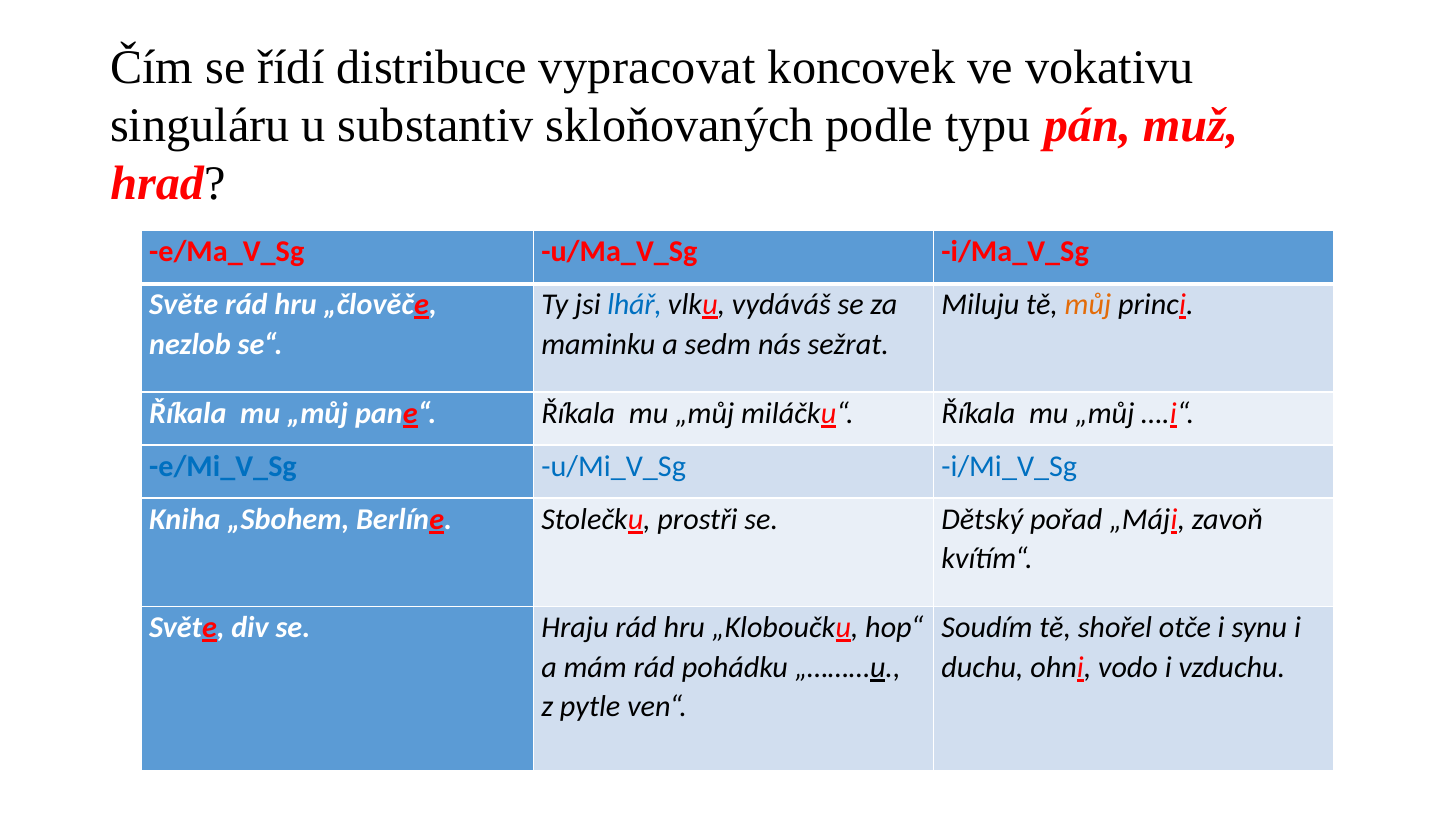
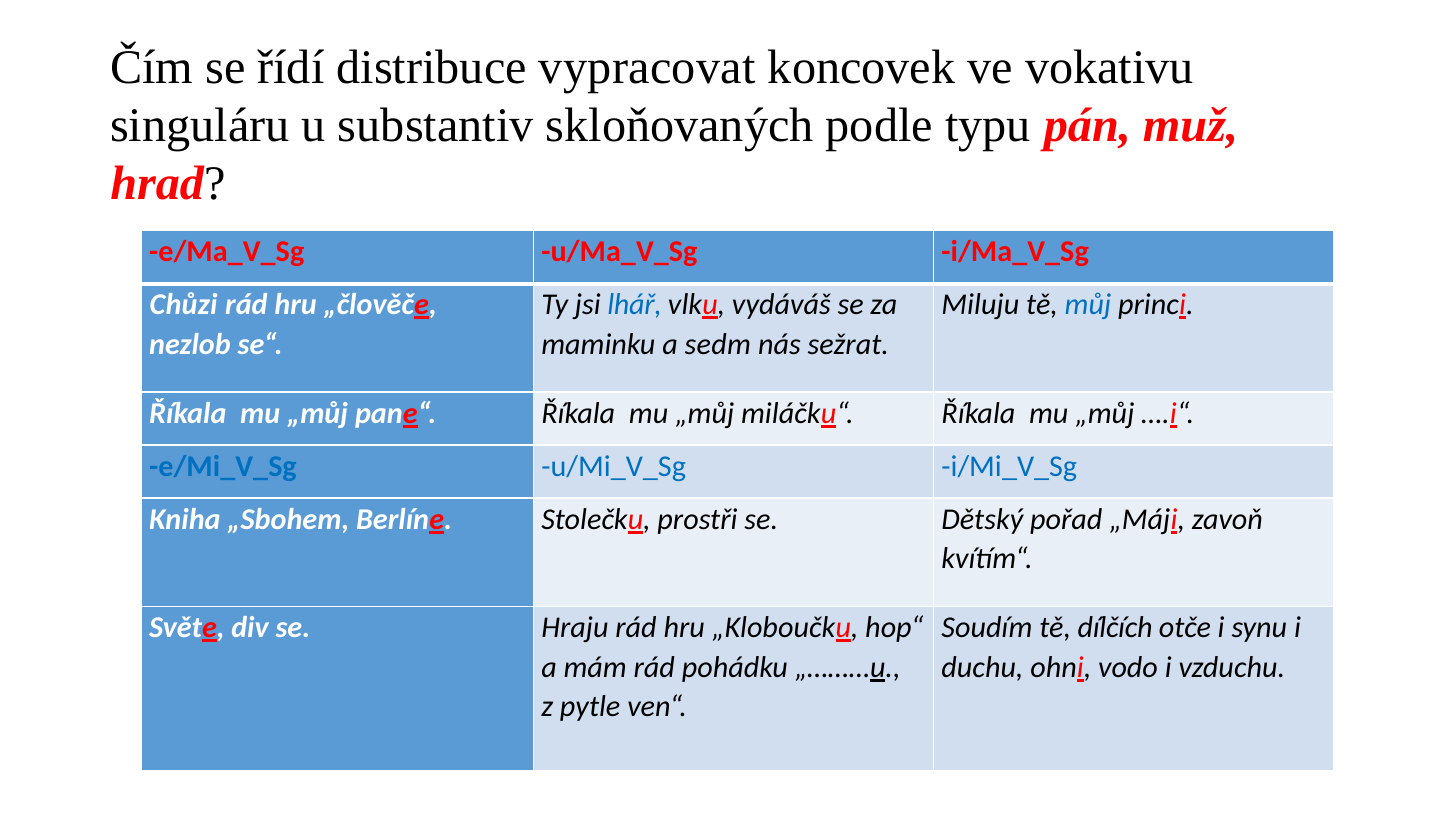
Světe: Světe -> Chůzi (184, 305)
můj colour: orange -> blue (1088, 305)
shořel: shořel -> dílčích (1115, 628)
